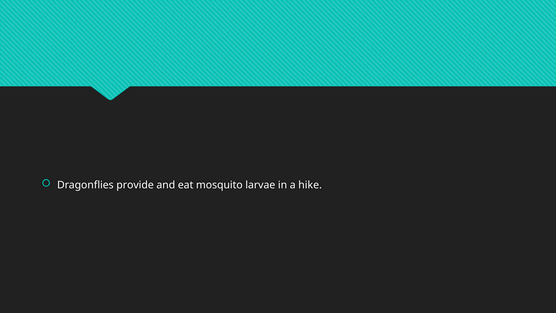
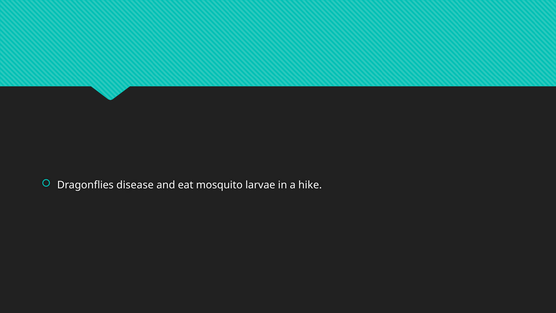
provide: provide -> disease (135, 185)
